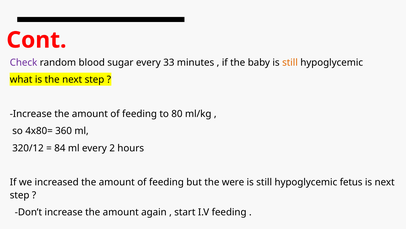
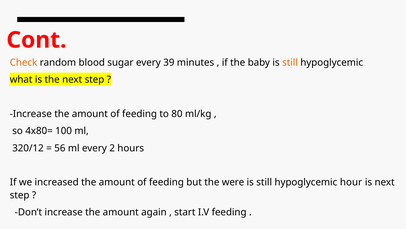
Check colour: purple -> orange (24, 62)
33: 33 -> 39 (169, 62)
360: 360 -> 100 (64, 131)
84: 84 -> 56 (60, 148)
fetus: fetus -> hour (351, 182)
